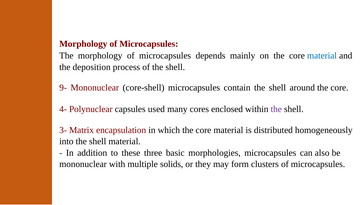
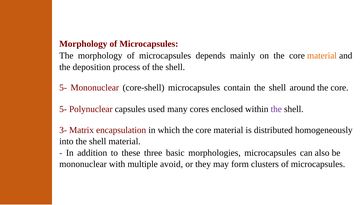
material colour: blue -> orange (322, 56)
9-: 9- -> 5- (63, 87)
4-: 4- -> 5- (63, 109)
solids: solids -> avoid (172, 164)
